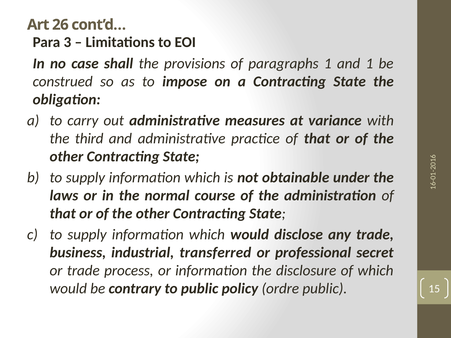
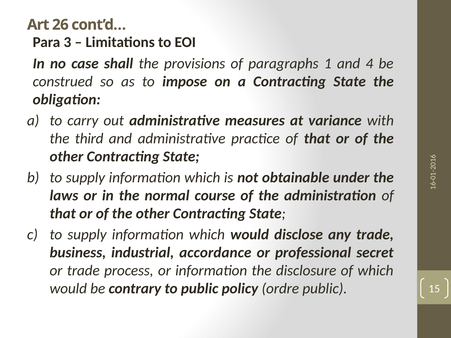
and 1: 1 -> 4 (369, 63)
transferred: transferred -> accordance (215, 253)
